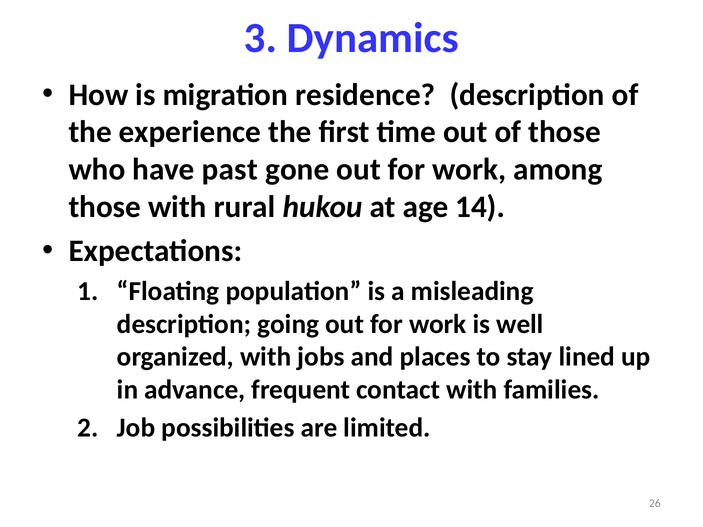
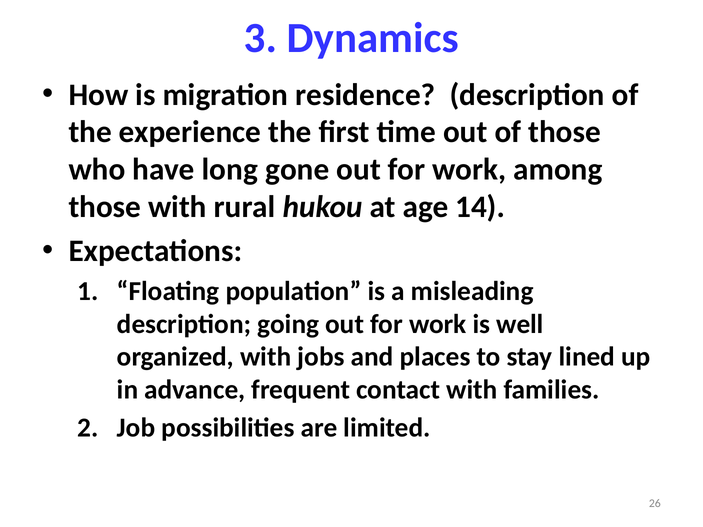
past: past -> long (230, 170)
